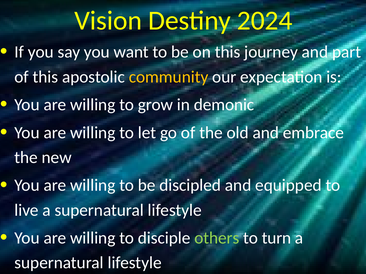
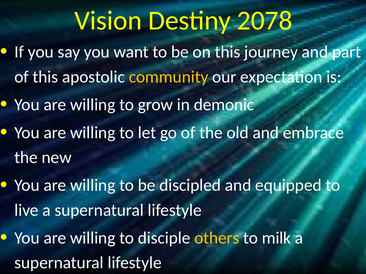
2024: 2024 -> 2078 (265, 21)
others colour: light green -> yellow (217, 238)
turn: turn -> milk (276, 238)
